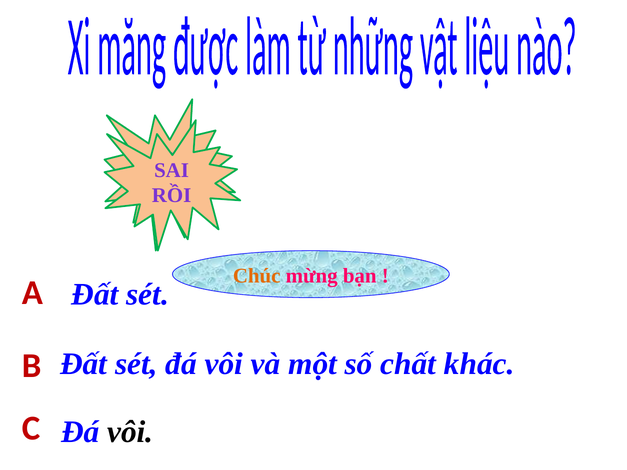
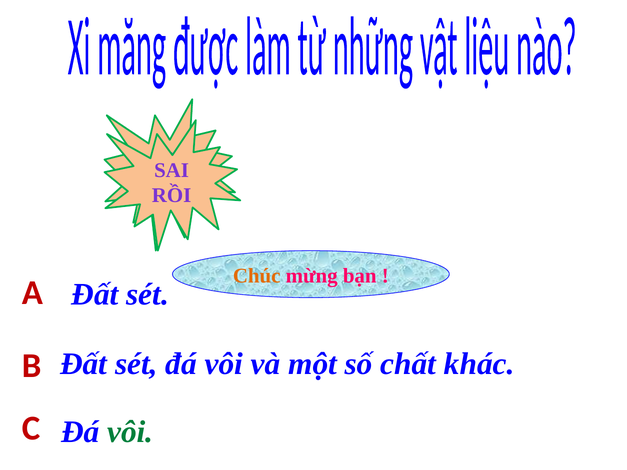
vôi colour: black -> green (130, 432)
